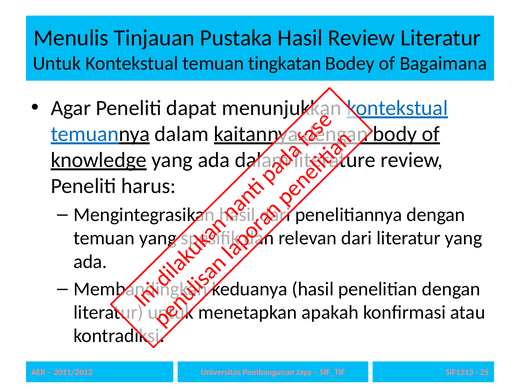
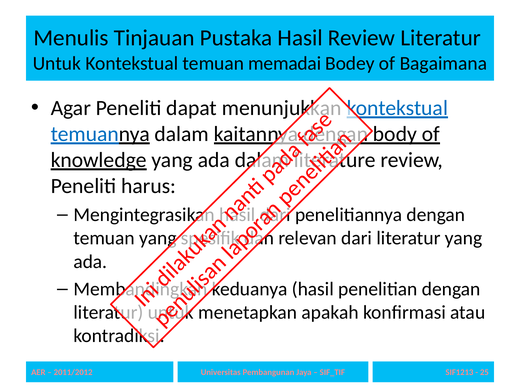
tingkatan: tingkatan -> memadai (285, 63)
